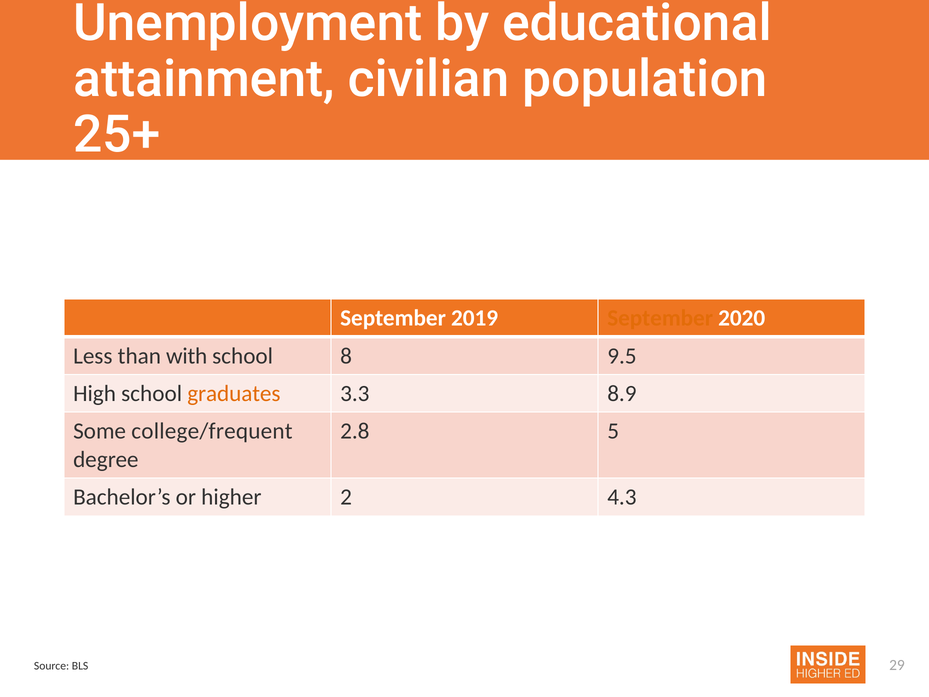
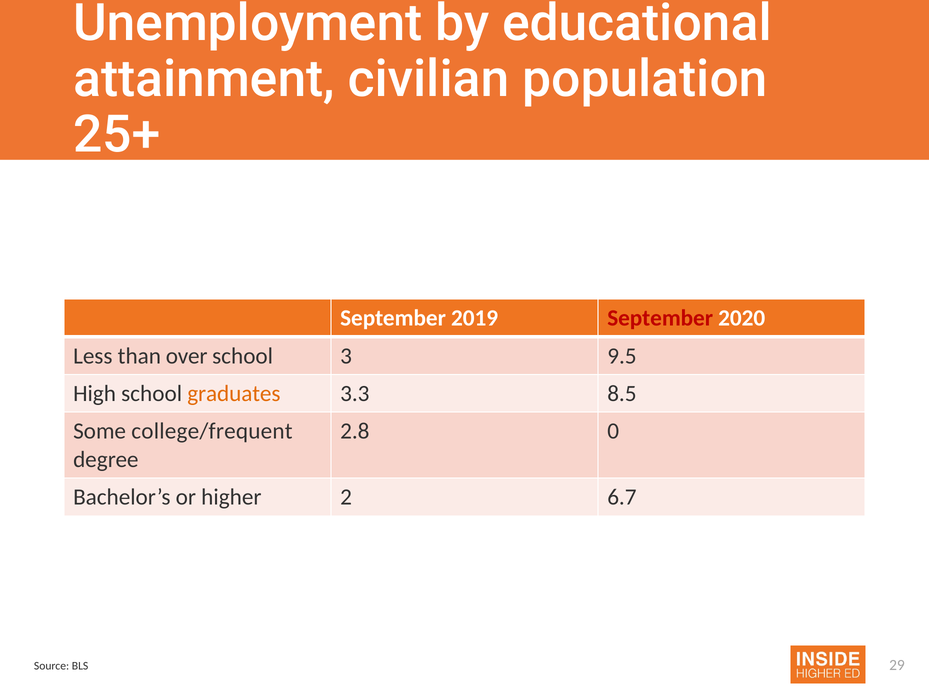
September colour: orange -> red (660, 318)
with: with -> over (187, 356)
8: 8 -> 3 (346, 356)
8.9: 8.9 -> 8.5 (622, 393)
5: 5 -> 0 (613, 431)
4.3: 4.3 -> 6.7 (622, 497)
